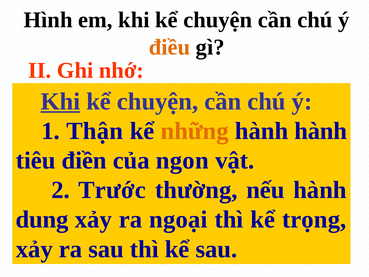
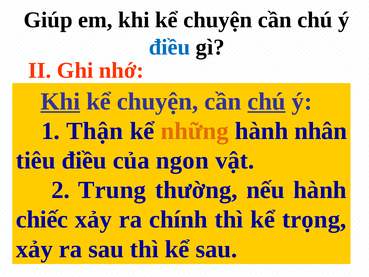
Hình: Hình -> Giúp (48, 20)
điều colour: orange -> blue (169, 47)
chú underline: none -> present (266, 101)
hành hành: hành -> nhân (321, 131)
tiêu điền: điền -> điều (84, 160)
Trước: Trước -> Trung (112, 190)
dung: dung -> chiếc (42, 219)
ngoại: ngoại -> chính (178, 219)
